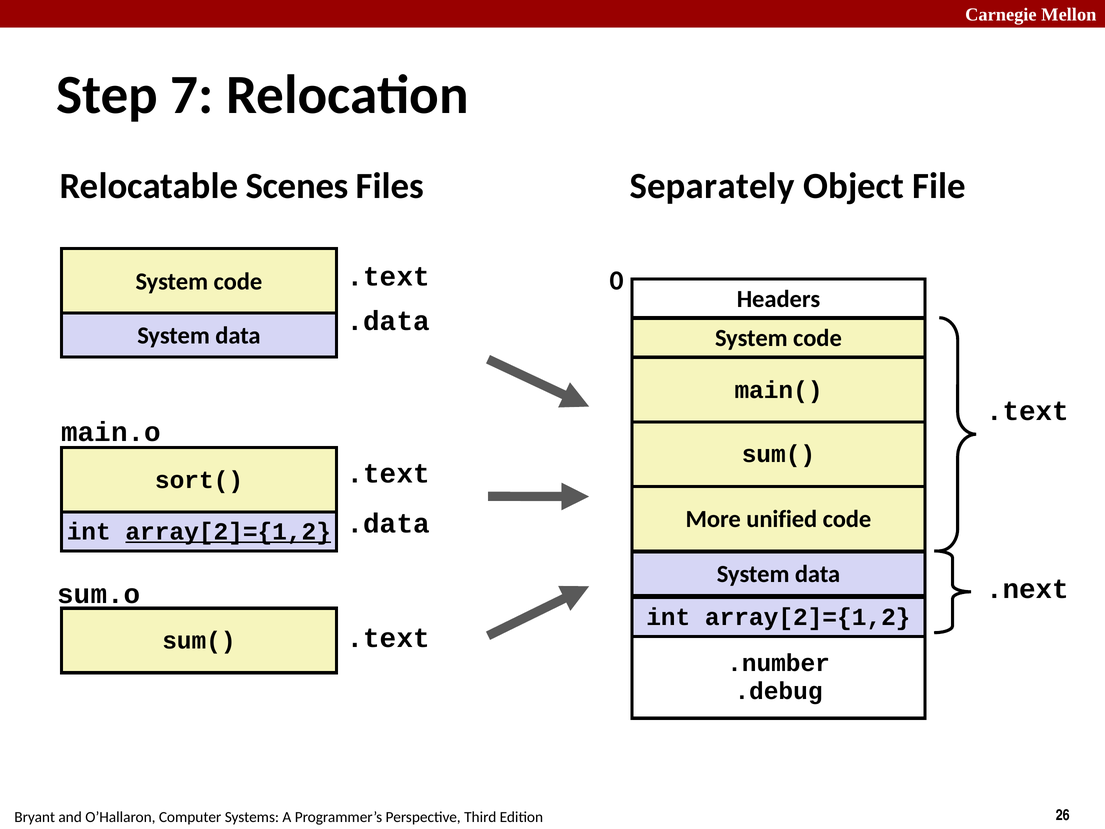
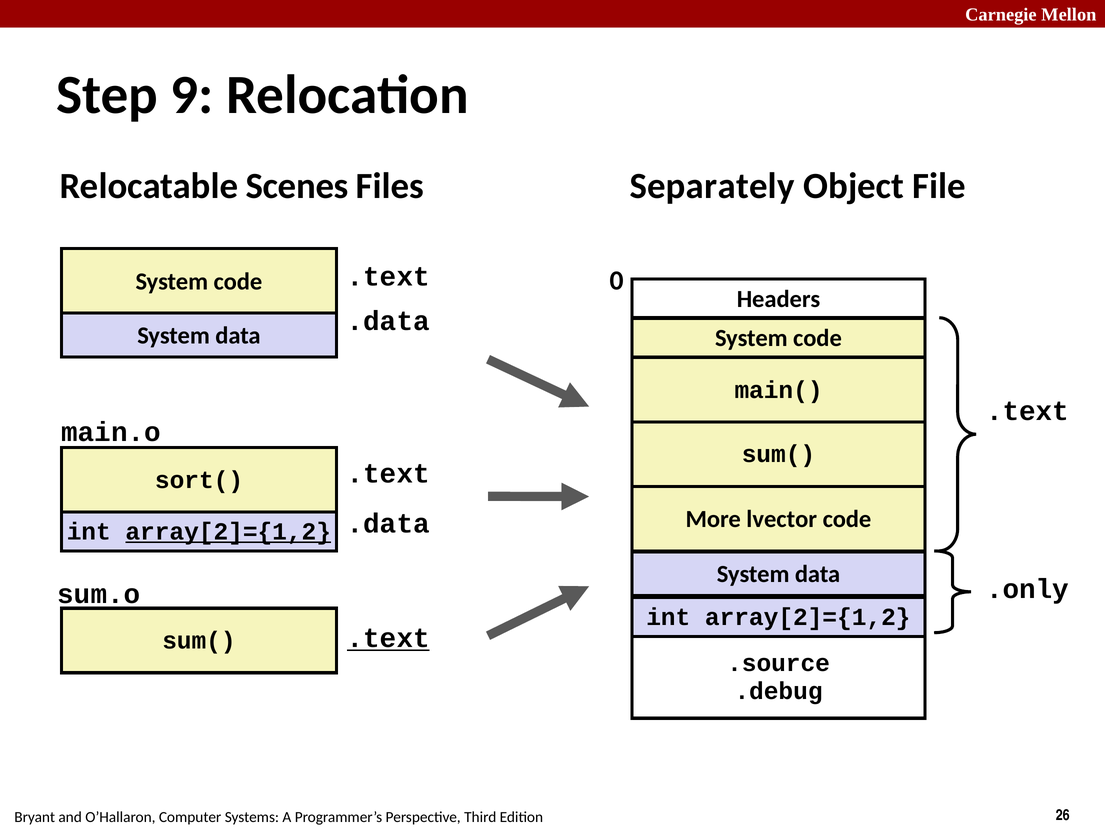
7: 7 -> 9 (192, 95)
unified: unified -> lvector (782, 519)
.next: .next -> .only (1028, 589)
.text underline: none -> present (388, 638)
.number: .number -> .source (779, 663)
